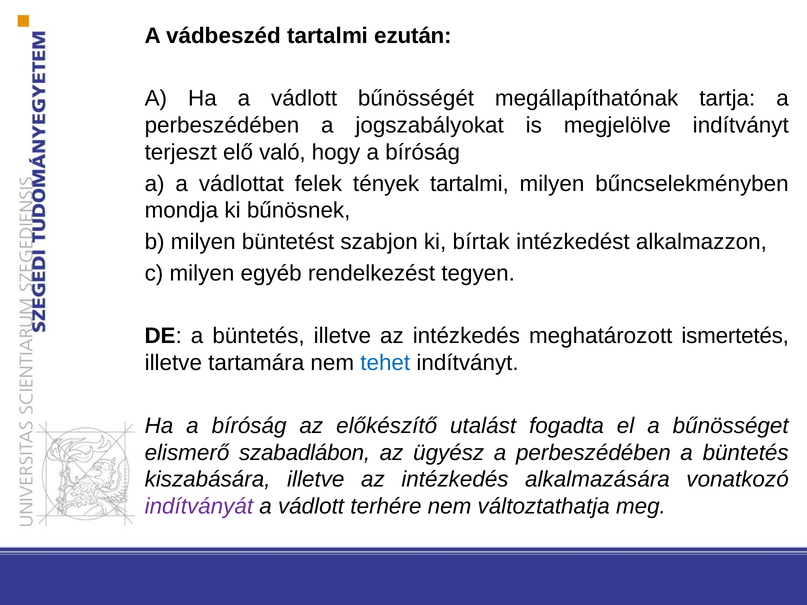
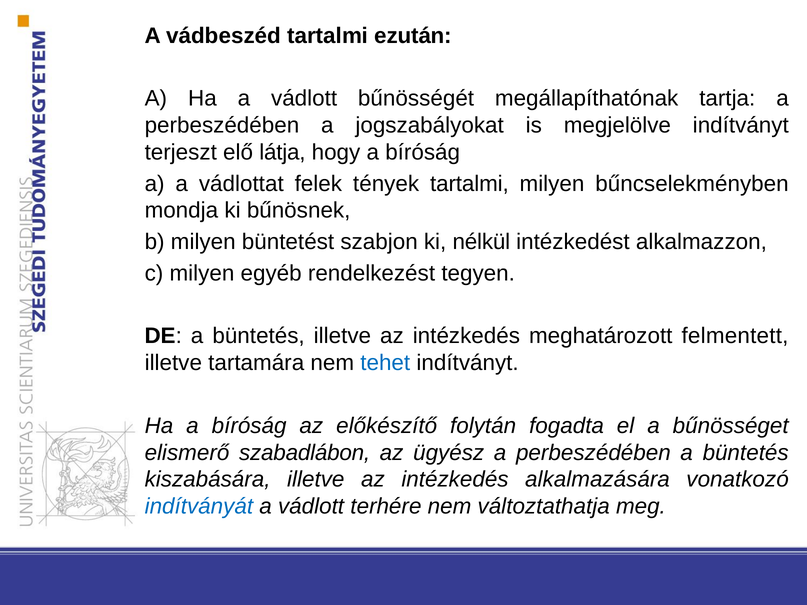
való: való -> látja (282, 152)
bírtak: bírtak -> nélkül (481, 242)
ismertetés: ismertetés -> felmentett (735, 336)
utalást: utalást -> folytán (483, 426)
indítványát colour: purple -> blue (199, 507)
